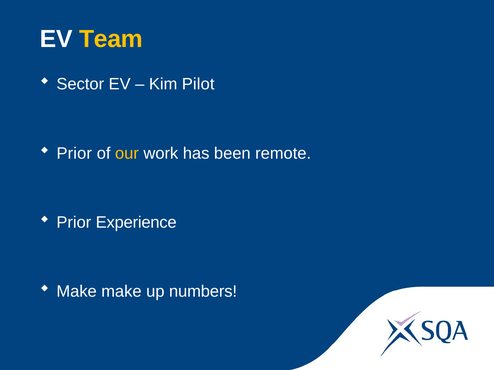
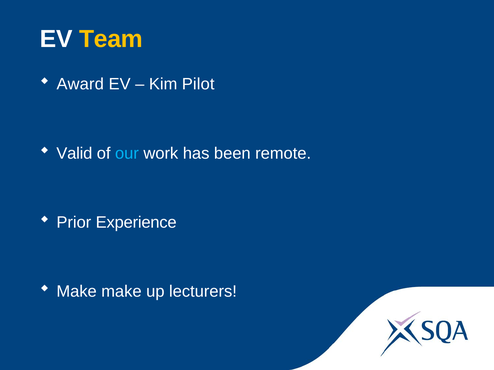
Sector: Sector -> Award (80, 84)
Prior: Prior -> Valid (74, 153)
our colour: yellow -> light blue (127, 153)
numbers: numbers -> lecturers (203, 292)
